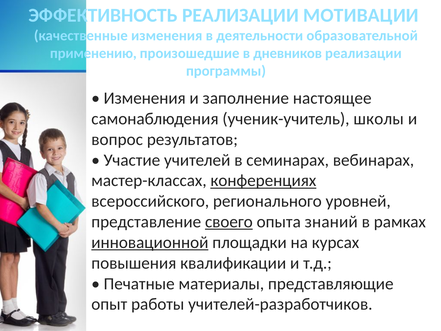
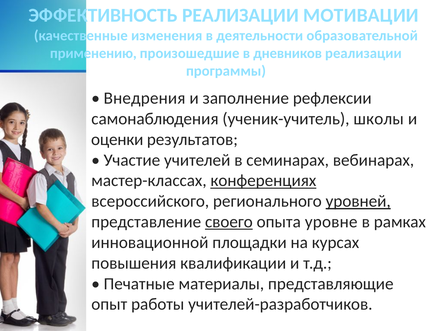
Изменения: Изменения -> Внедрения (145, 98)
настоящее: настоящее -> рефлексии (332, 98)
вопрос: вопрос -> оценки (117, 139)
уровней underline: none -> present (358, 201)
знаний: знаний -> уровне (331, 222)
инновационной underline: present -> none (150, 242)
